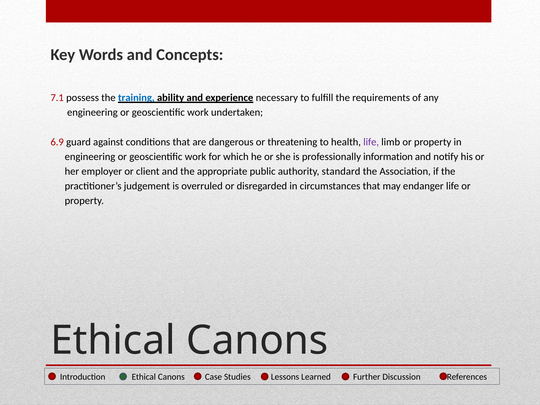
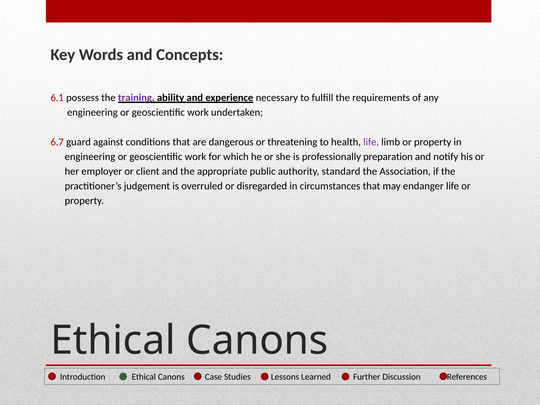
7.1: 7.1 -> 6.1 (57, 98)
training colour: blue -> purple (136, 98)
6.9: 6.9 -> 6.7 (57, 142)
information: information -> preparation (388, 157)
